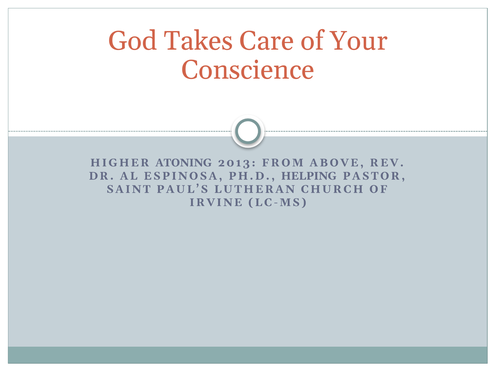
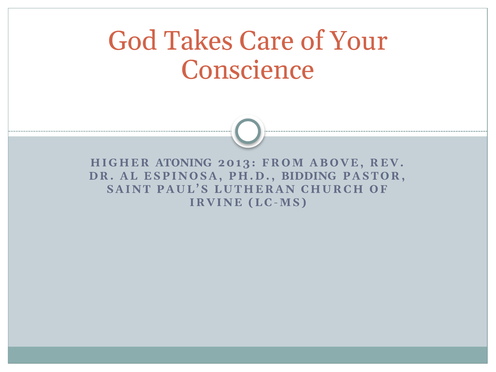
HELPING: HELPING -> BIDDING (309, 176)
